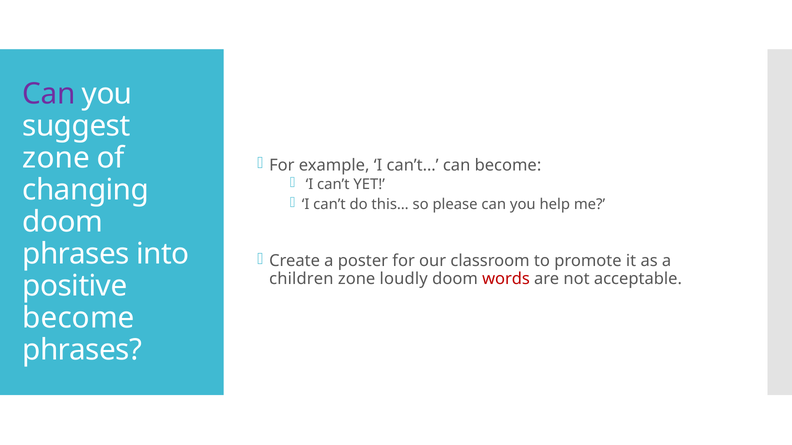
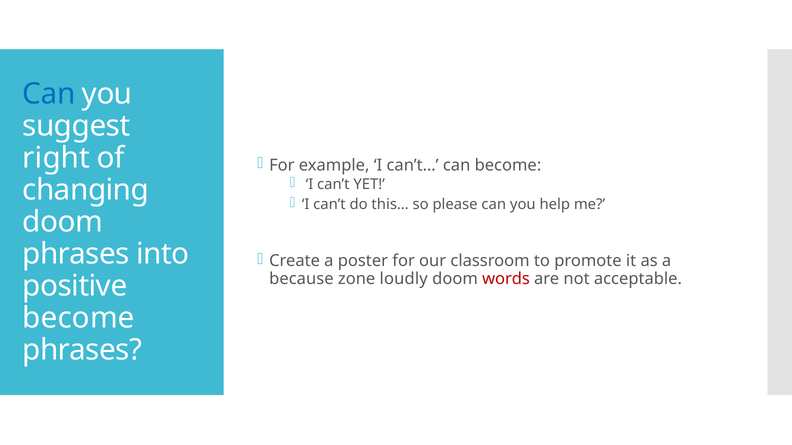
Can colour: purple -> blue (49, 94)
zone: zone -> right (56, 158)
children: children -> because (301, 279)
